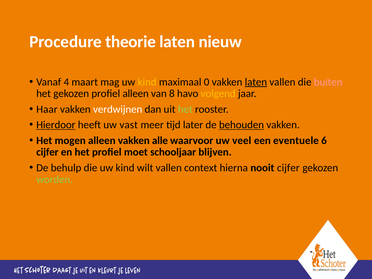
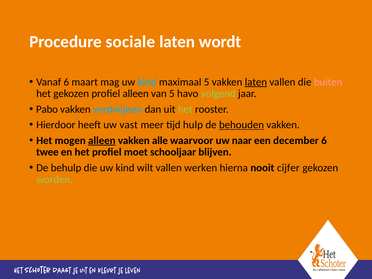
theorie: theorie -> sociale (130, 42)
nieuw: nieuw -> wordt (220, 42)
Vanaf 4: 4 -> 6 (66, 82)
kind colour: yellow -> light blue (147, 82)
maximaal 0: 0 -> 5 (207, 82)
van 8: 8 -> 5 (172, 94)
volgend colour: yellow -> light green (218, 94)
Haar: Haar -> Pabo (47, 109)
verdwijnen colour: white -> light blue (118, 109)
Hierdoor underline: present -> none (56, 125)
later: later -> hulp (193, 125)
alleen underline: none -> present (102, 140)
veel: veel -> naar (242, 140)
eventuele: eventuele -> december (296, 140)
cijfer: cijfer -> twee (47, 152)
context: context -> werken (201, 168)
